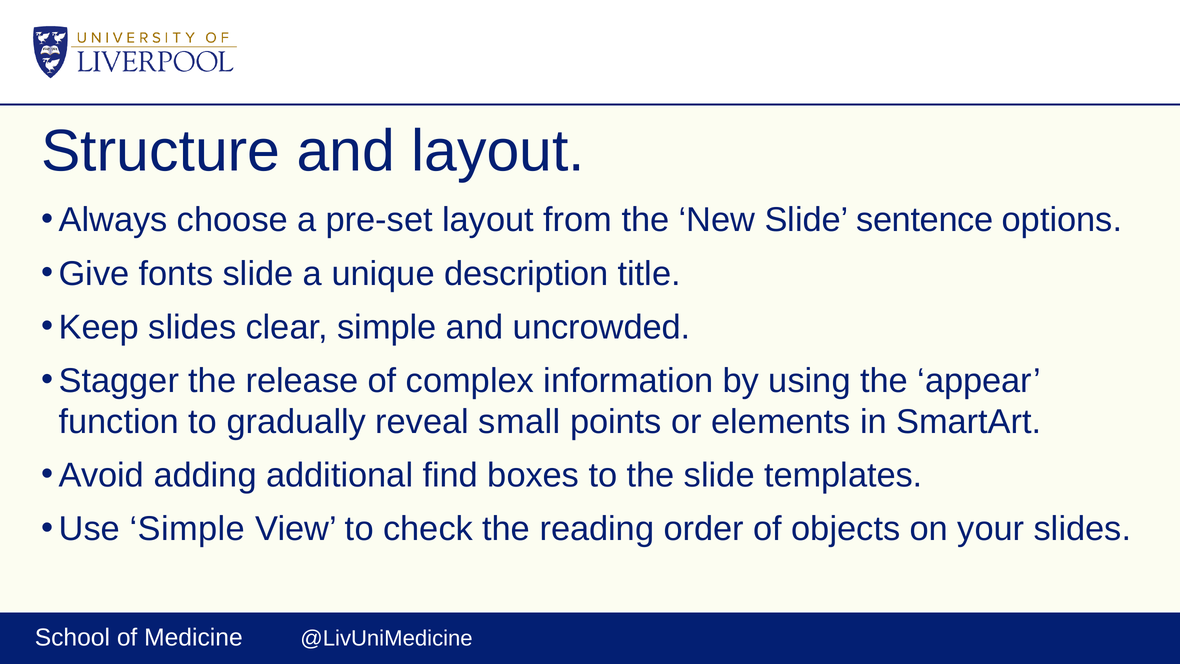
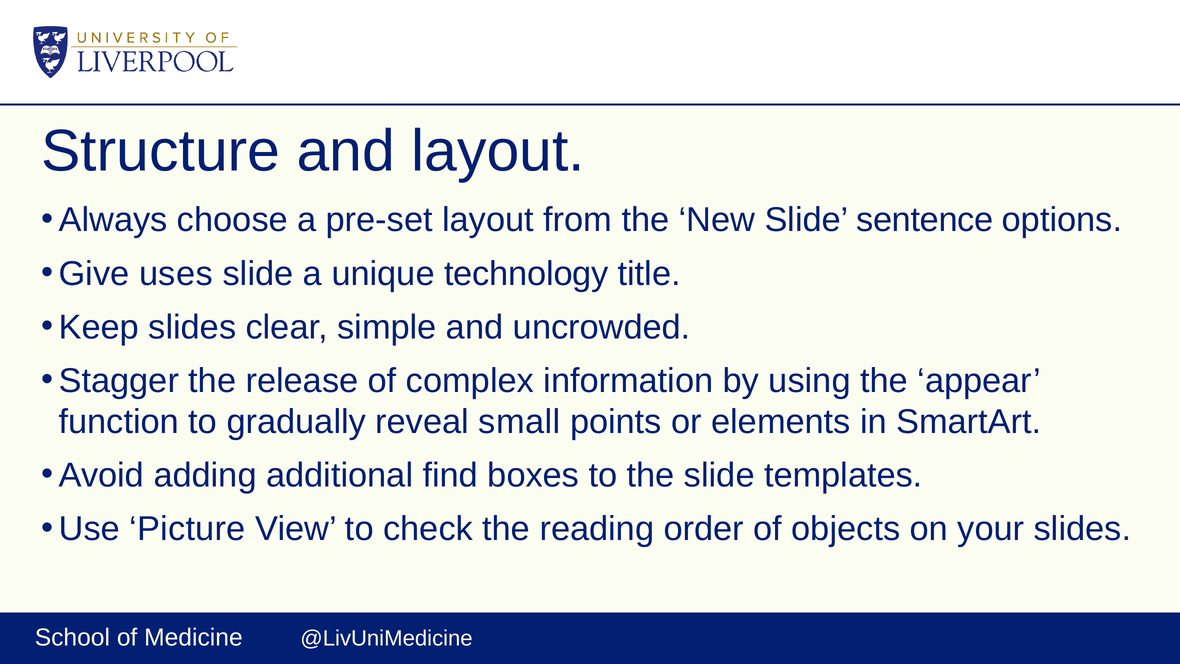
fonts: fonts -> uses (176, 274)
description: description -> technology (526, 274)
Use Simple: Simple -> Picture (187, 529)
